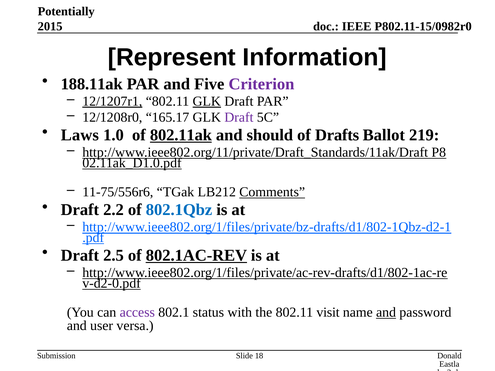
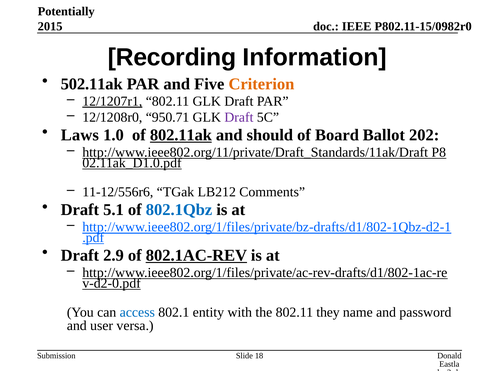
Represent: Represent -> Recording (172, 57)
188.11ak: 188.11ak -> 502.11ak (92, 84)
Criterion colour: purple -> orange (261, 84)
GLK underline: present -> none (207, 101)
165.17: 165.17 -> 950.71 (168, 117)
Drafts: Drafts -> Board (337, 135)
219: 219 -> 202 (424, 135)
11-75/556r6: 11-75/556r6 -> 11-12/556r6 (118, 192)
Comments underline: present -> none (272, 192)
2.2: 2.2 -> 5.1 (114, 210)
2.5: 2.5 -> 2.9 (114, 256)
access colour: purple -> blue (137, 313)
status: status -> entity (208, 313)
visit: visit -> they (328, 313)
and underline: present -> none (386, 313)
